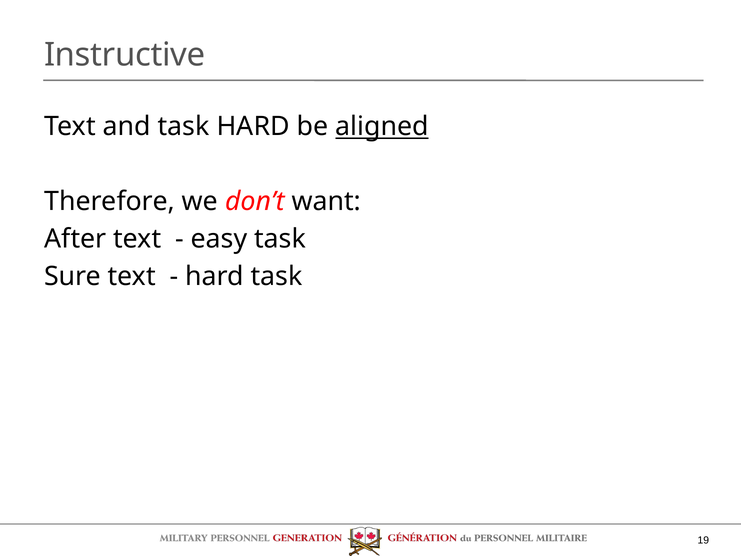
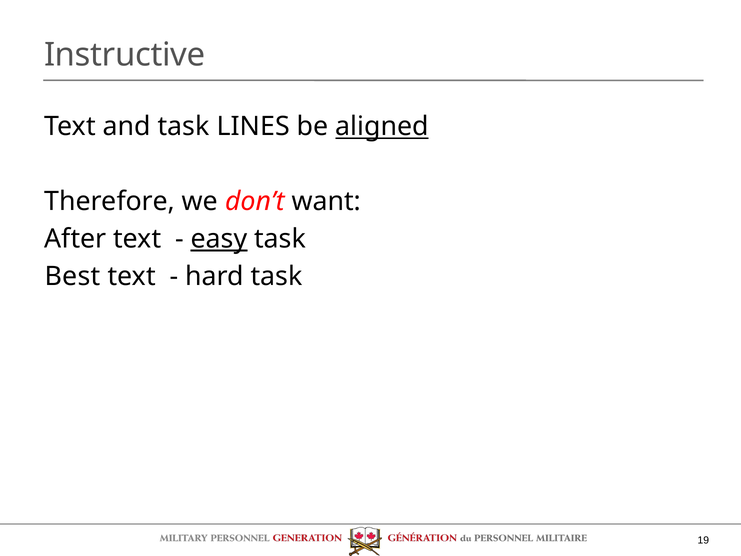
task HARD: HARD -> LINES (253, 127)
easy underline: none -> present (219, 239)
Sure: Sure -> Best (72, 276)
